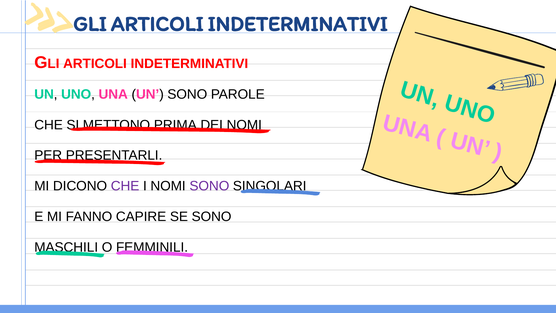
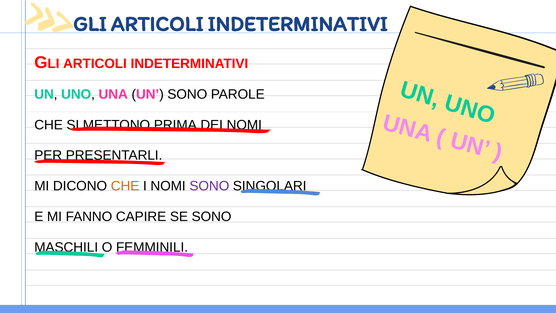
CHE colour: purple -> orange (125, 186)
